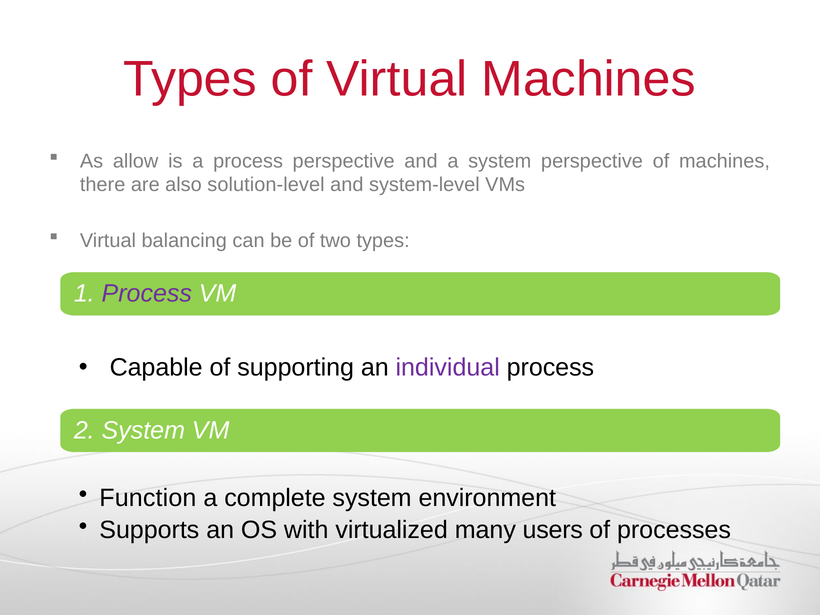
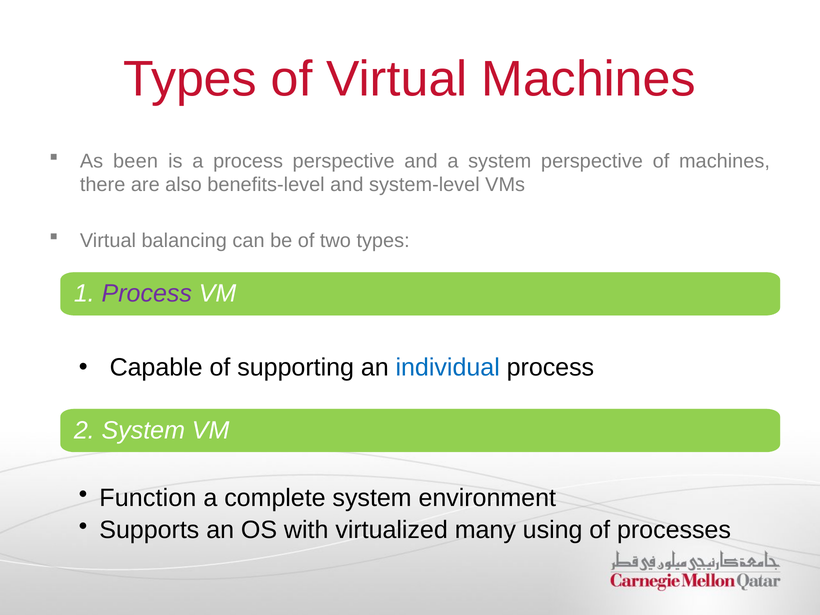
allow: allow -> been (136, 161)
solution-level: solution-level -> benefits-level (266, 185)
individual colour: purple -> blue (448, 367)
users: users -> using (553, 530)
